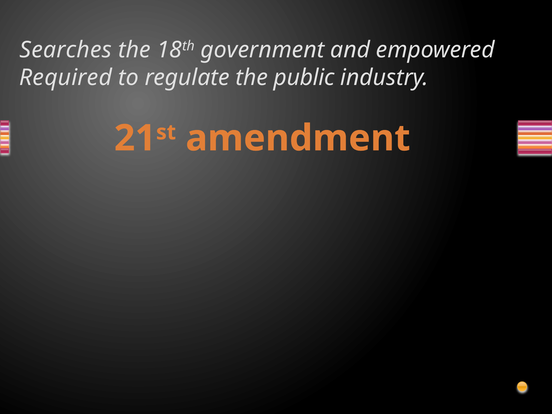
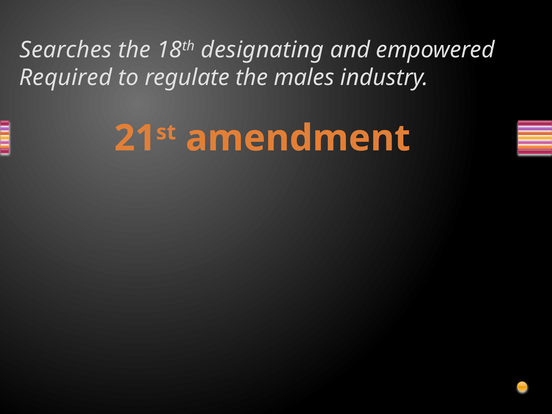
government: government -> designating (262, 50)
public: public -> males (304, 77)
